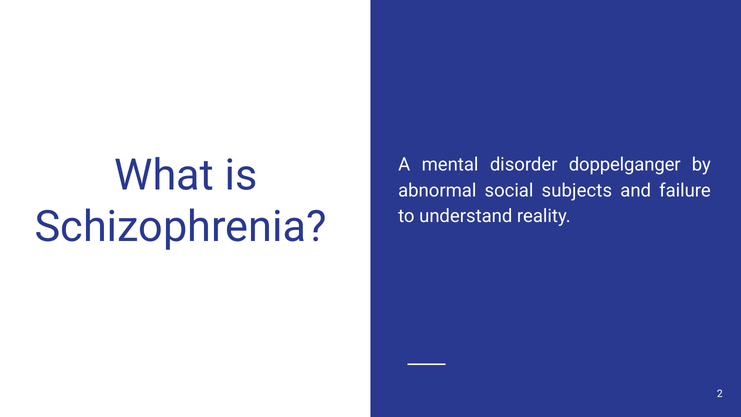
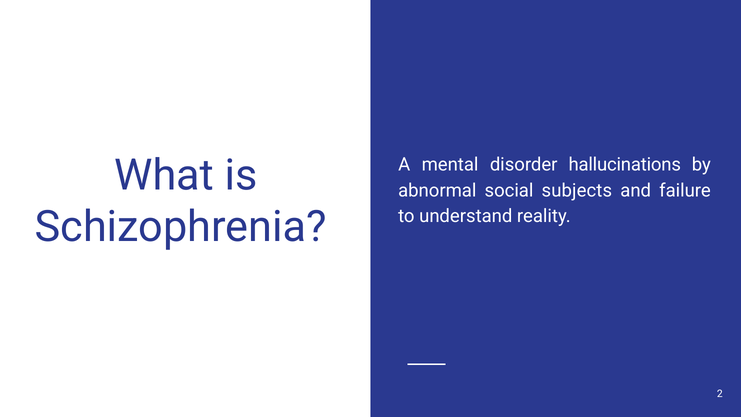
doppelganger: doppelganger -> hallucinations (625, 165)
